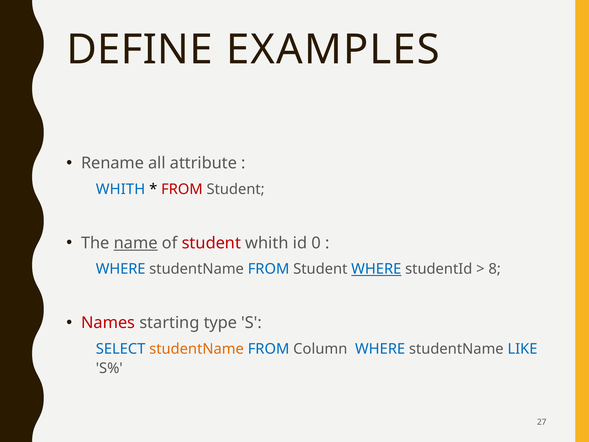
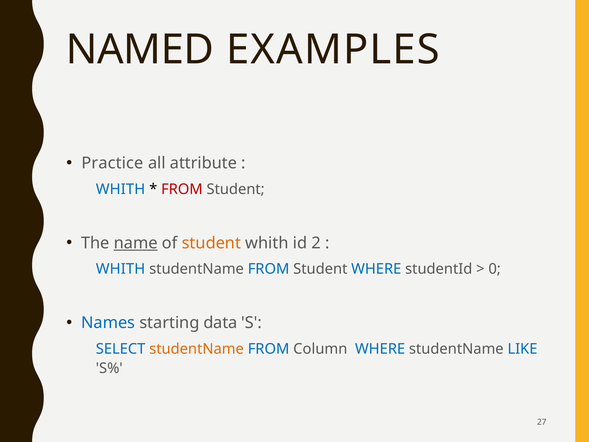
DEFINE: DEFINE -> NAMED (140, 50)
Rename: Rename -> Practice (112, 163)
student colour: red -> orange (211, 243)
0: 0 -> 2 (316, 243)
WHERE: WHERE -> WHITH (121, 269)
WHERE underline: present -> none (376, 269)
8: 8 -> 0 (495, 269)
Names colour: red -> blue (108, 323)
type: type -> data (220, 323)
